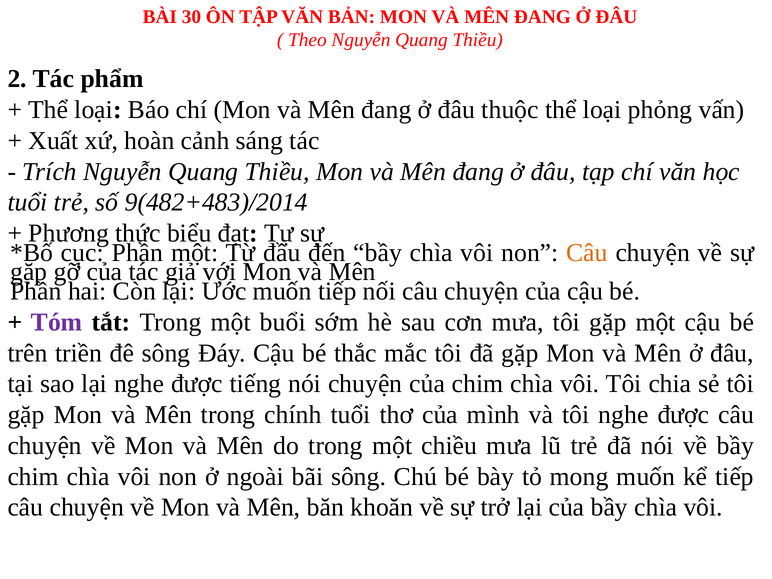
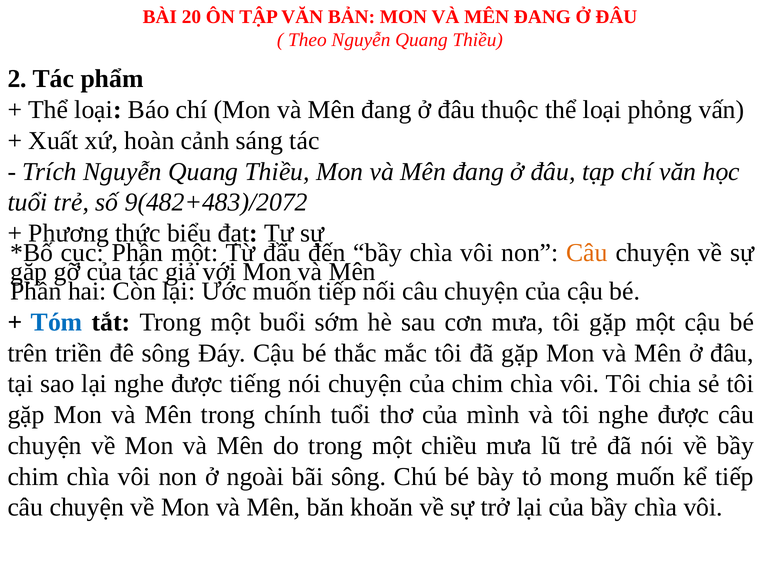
30: 30 -> 20 (191, 17)
9(482+483)/2014: 9(482+483)/2014 -> 9(482+483)/2072 (216, 202)
Tóm colour: purple -> blue (57, 322)
